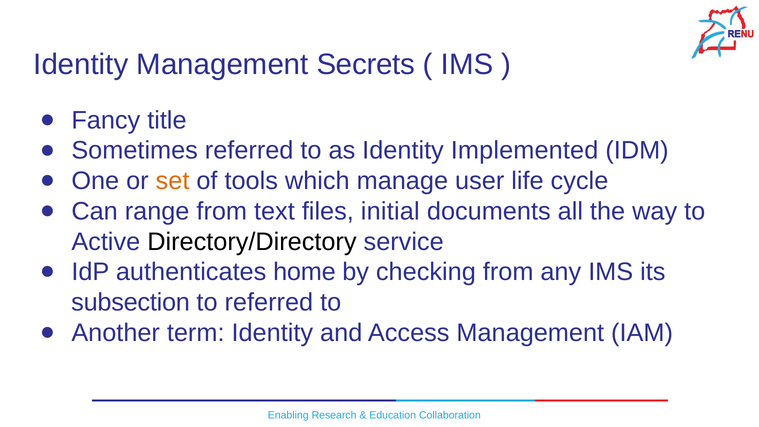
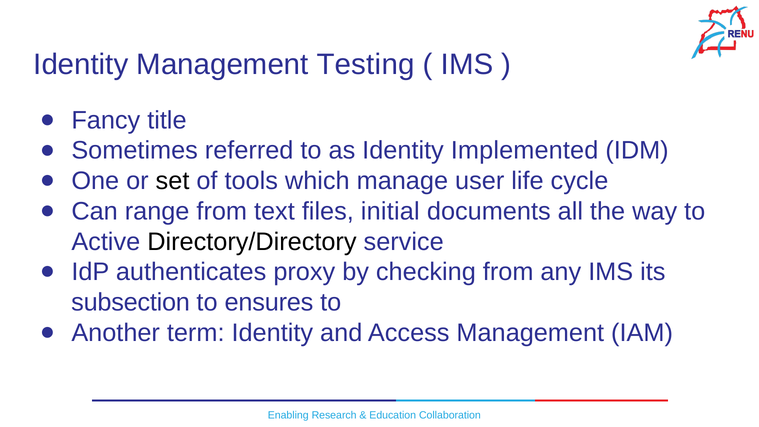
Secrets: Secrets -> Testing (366, 64)
set colour: orange -> black (173, 181)
home: home -> proxy (304, 272)
to referred: referred -> ensures (269, 302)
